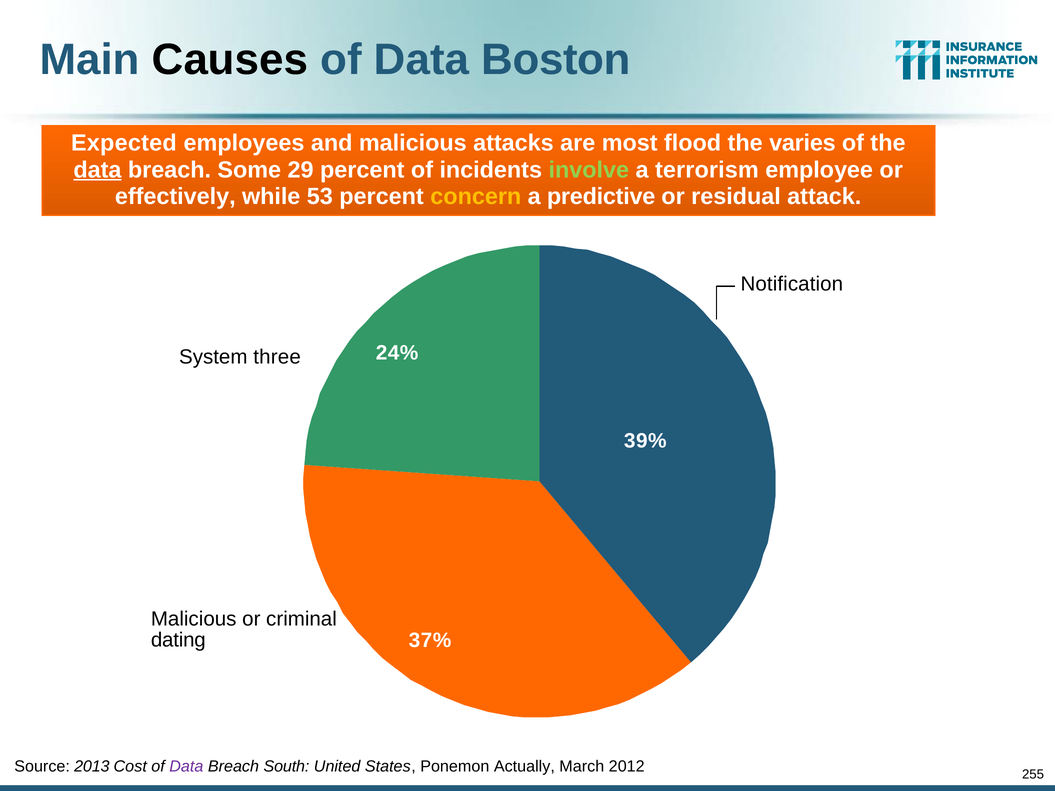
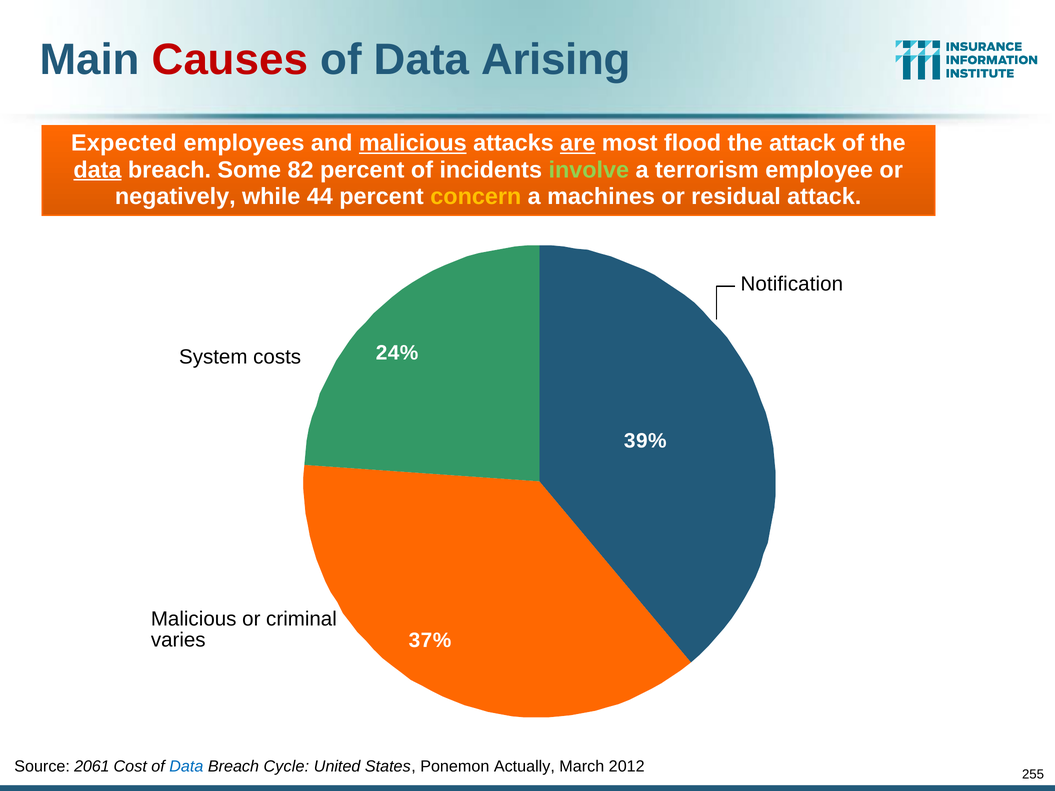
Causes colour: black -> red (230, 60)
Boston: Boston -> Arising (556, 60)
malicious underline: none -> present (413, 143)
are underline: none -> present (578, 143)
the varies: varies -> attack (802, 143)
29: 29 -> 82 (301, 170)
effectively: effectively -> negatively (175, 197)
53: 53 -> 44 (320, 197)
predictive: predictive -> machines (601, 197)
three: three -> costs (277, 357)
dating: dating -> varies (178, 640)
2013: 2013 -> 2061 (92, 767)
Data colour: purple -> blue (186, 767)
South: South -> Cycle (286, 767)
